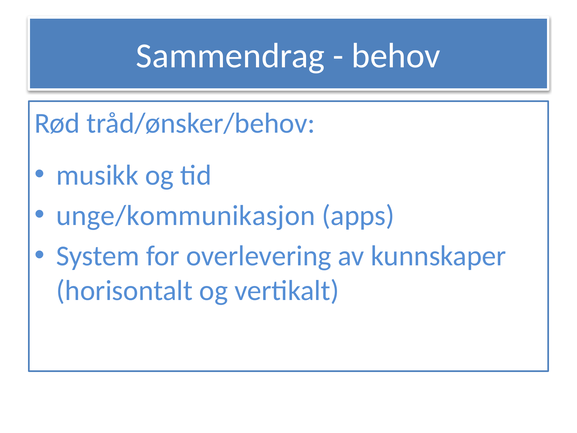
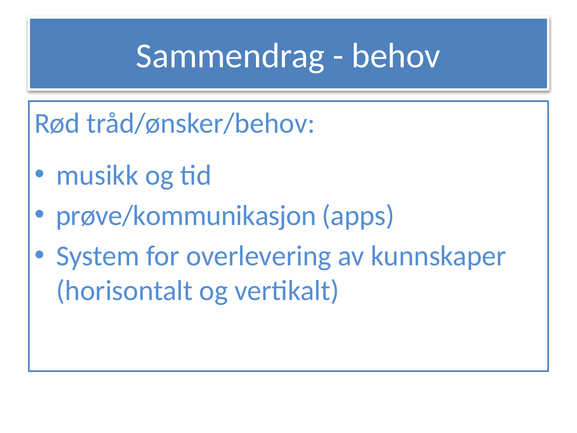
unge/kommunikasjon: unge/kommunikasjon -> prøve/kommunikasjon (186, 216)
